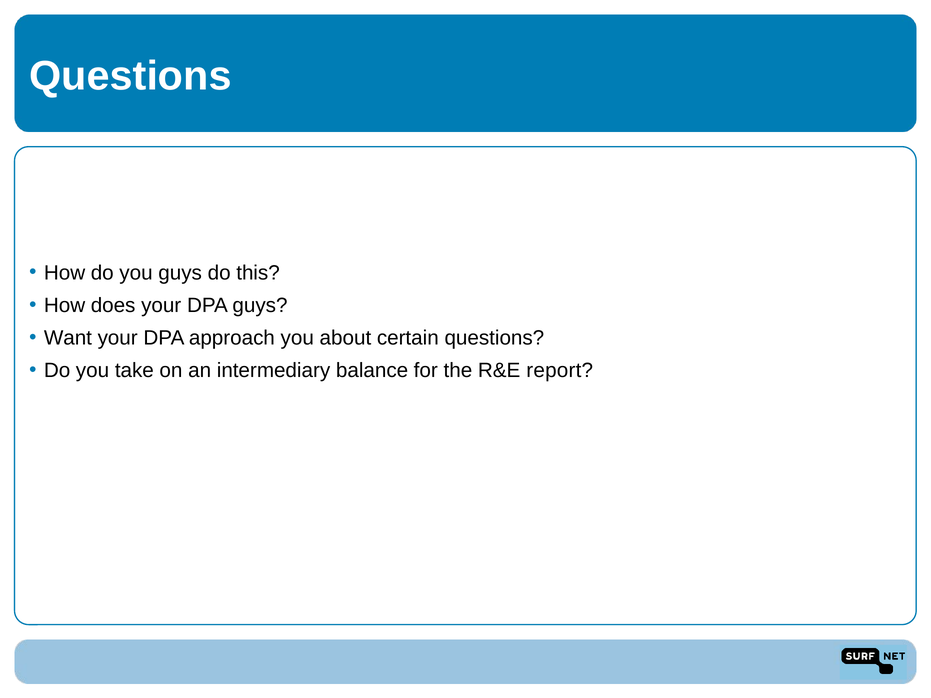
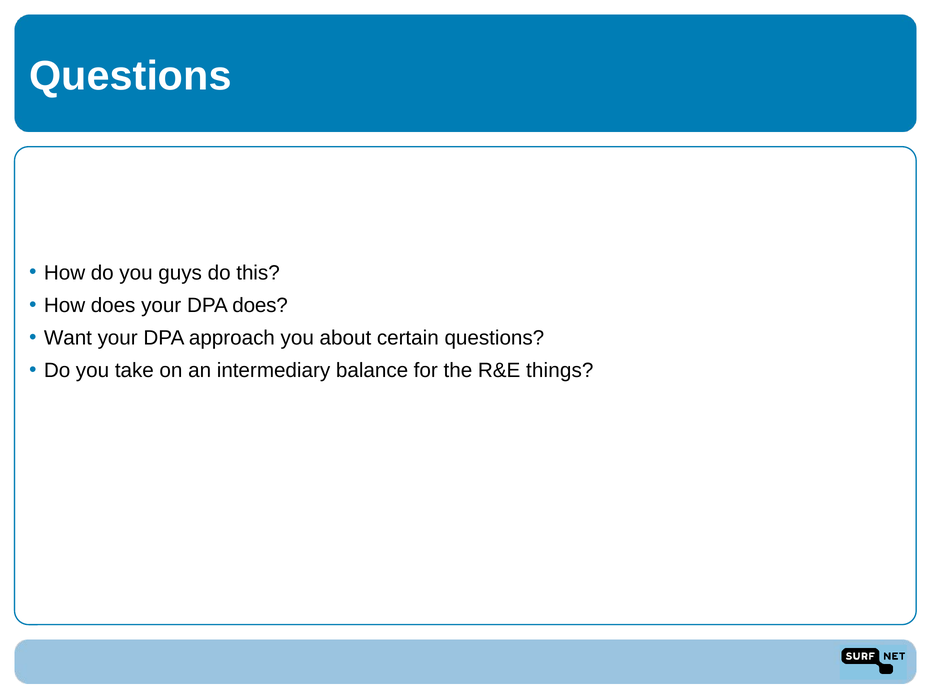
DPA guys: guys -> does (260, 306)
report: report -> things (560, 371)
